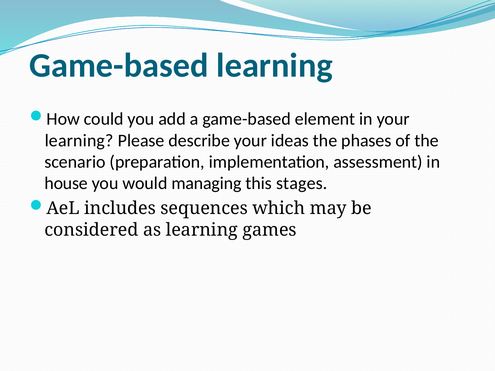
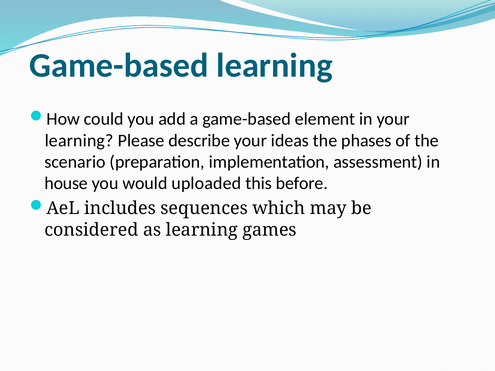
managing: managing -> uploaded (206, 183)
stages: stages -> before (302, 183)
